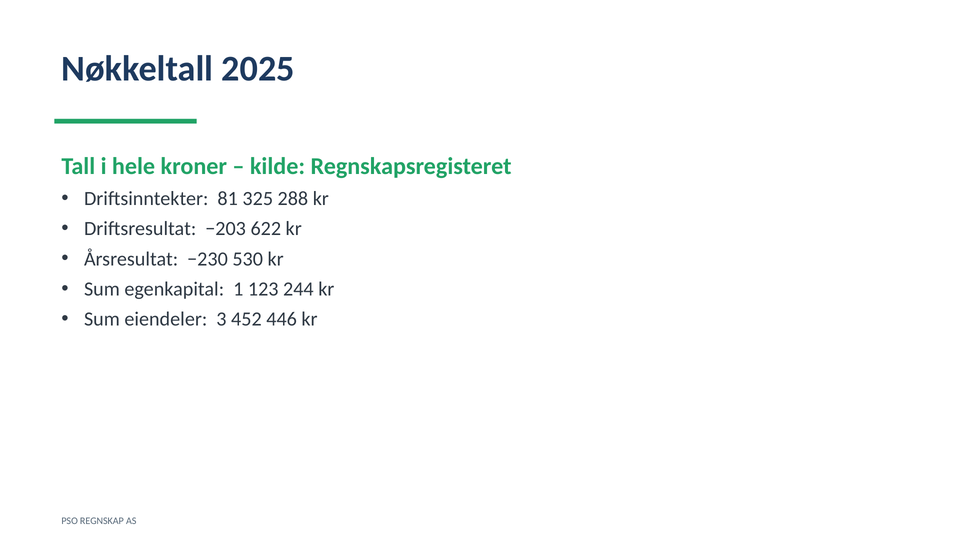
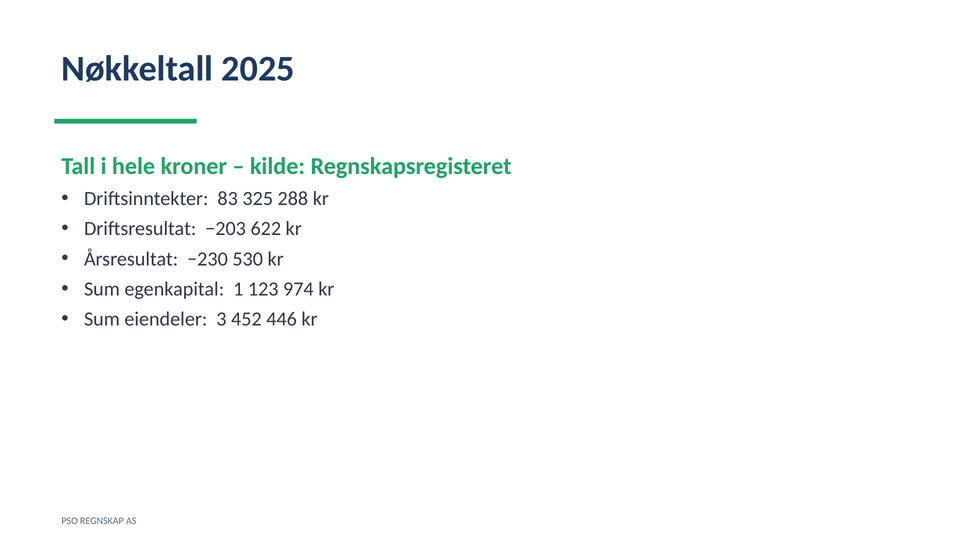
81: 81 -> 83 (228, 198)
244: 244 -> 974 (298, 289)
